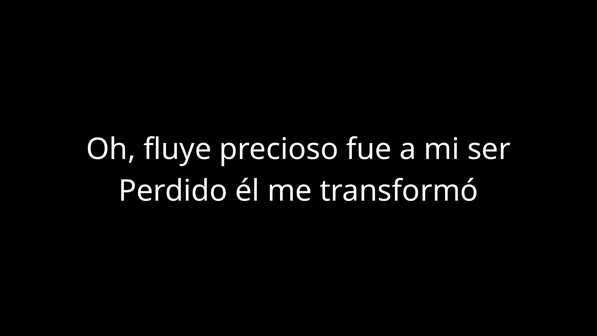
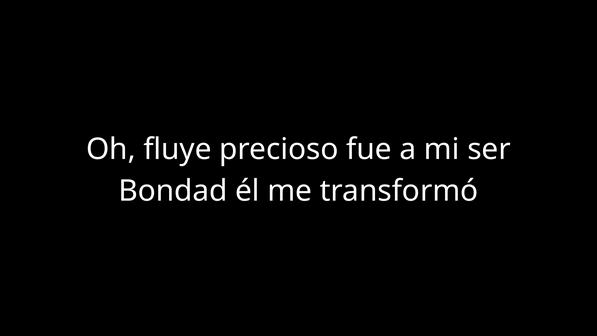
Perdido: Perdido -> Bondad (173, 191)
